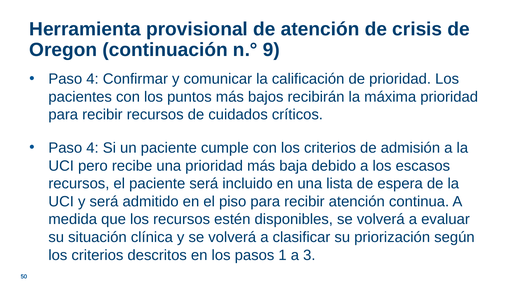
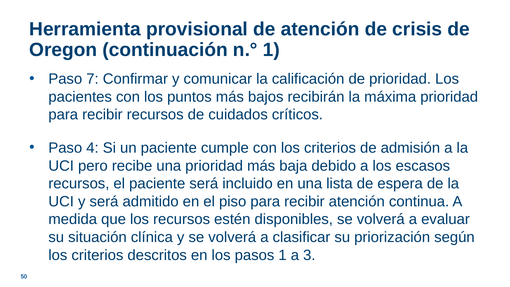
n.° 9: 9 -> 1 (271, 50)
4: 4 -> 7 (92, 79)
